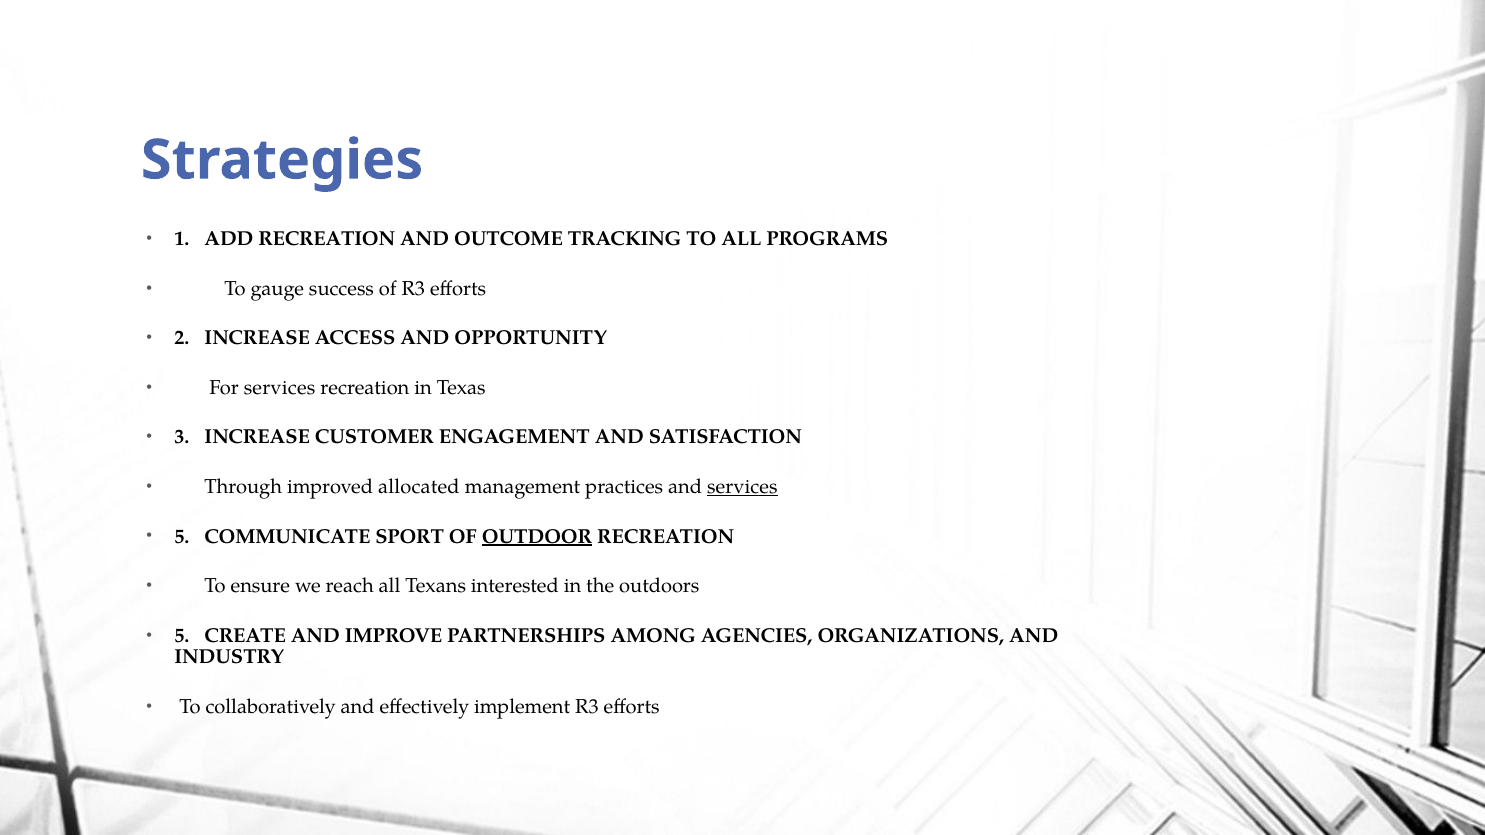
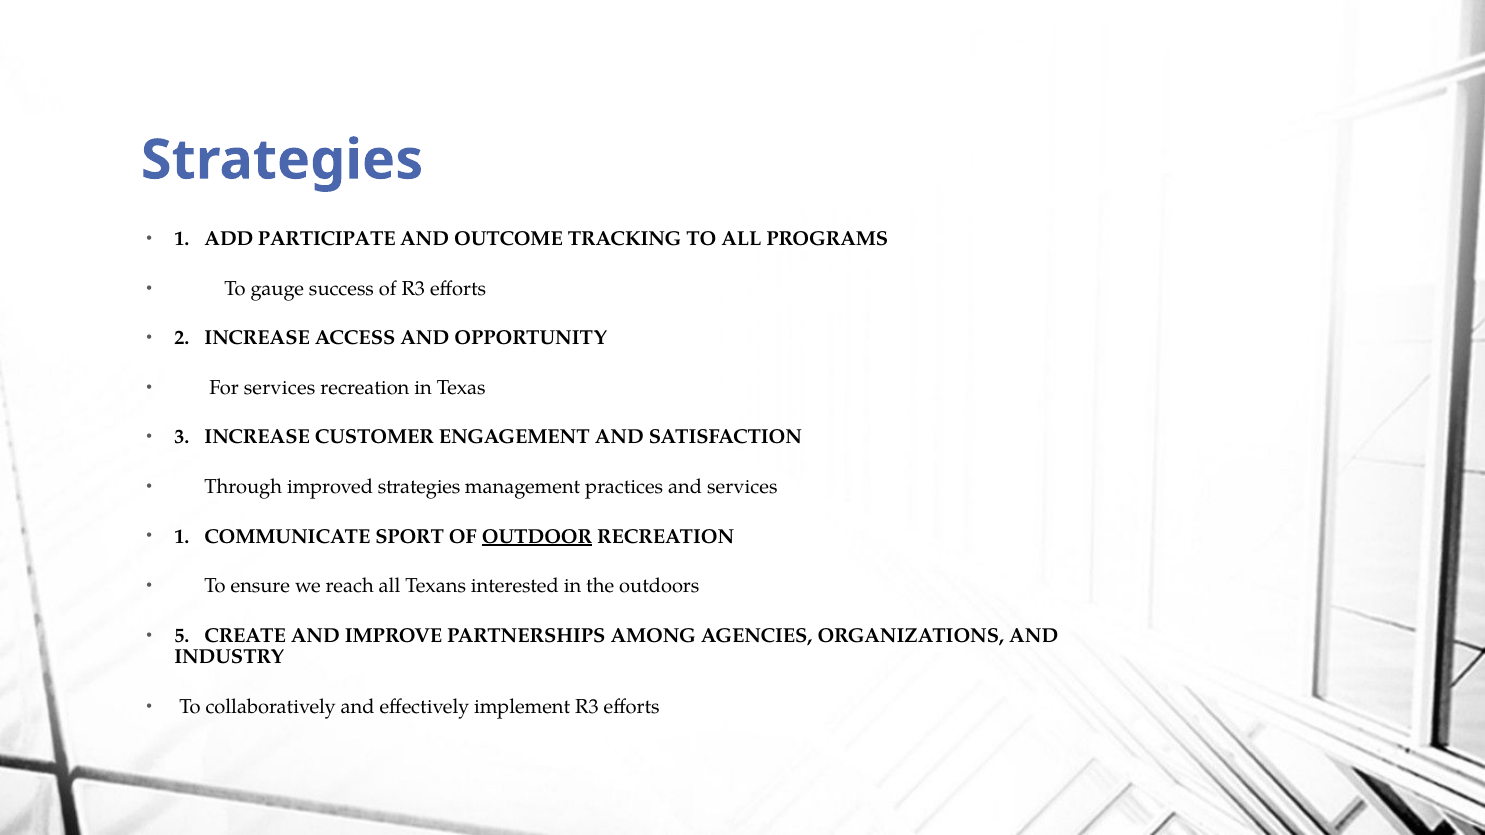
ADD RECREATION: RECREATION -> PARTICIPATE (327, 239)
improved allocated: allocated -> strategies (419, 487)
services underline: present -> none (742, 487)
5: 5 -> 1 (182, 537)
